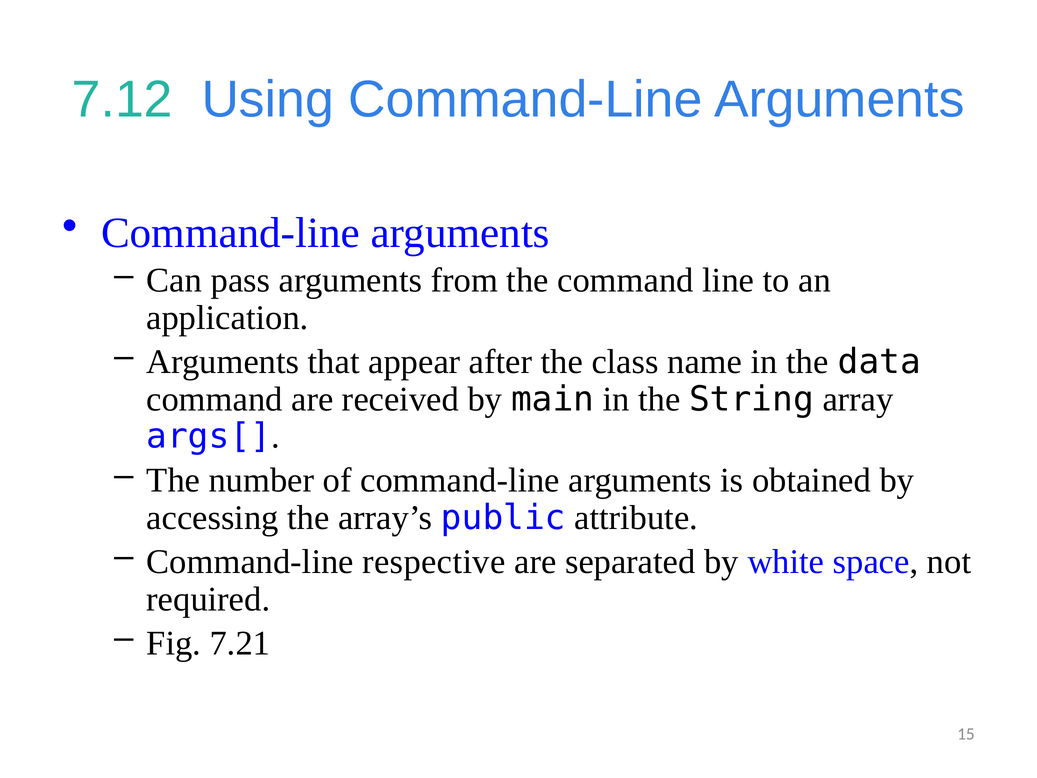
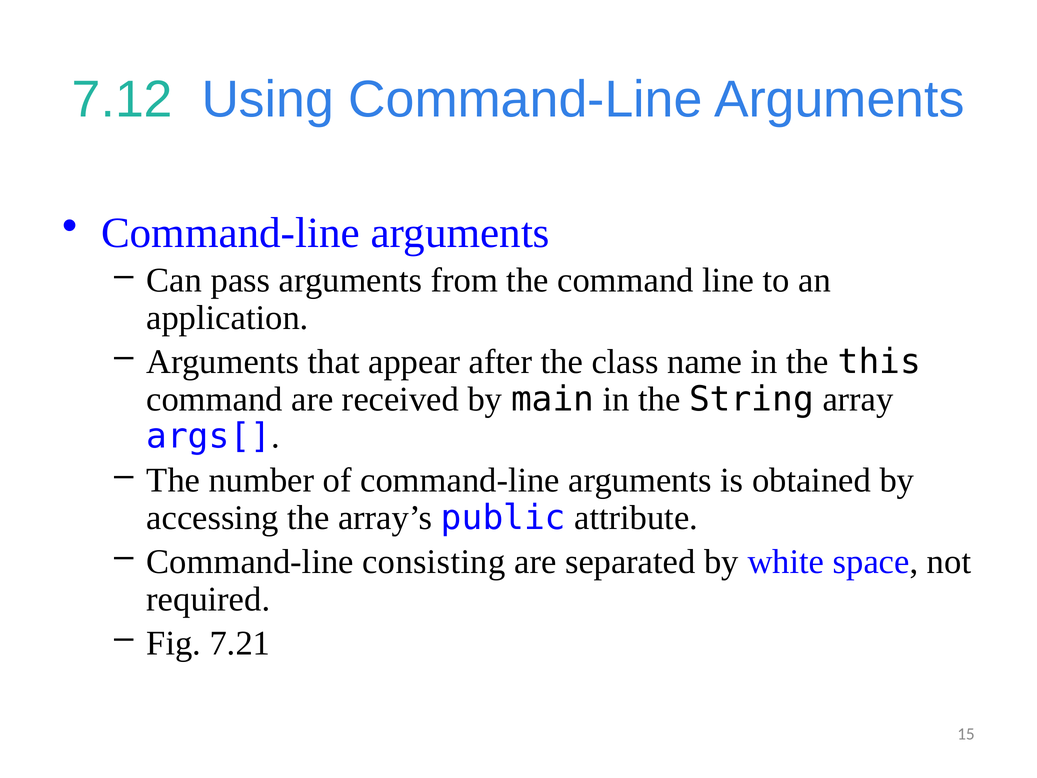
data: data -> this (879, 362)
respective: respective -> consisting (434, 562)
